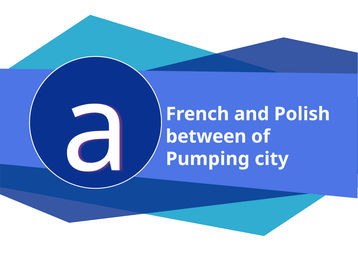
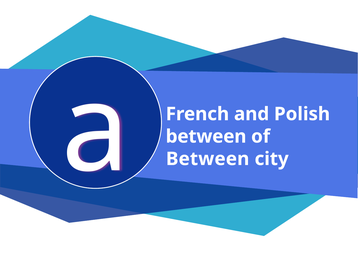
Pumping: Pumping -> Between (208, 159)
